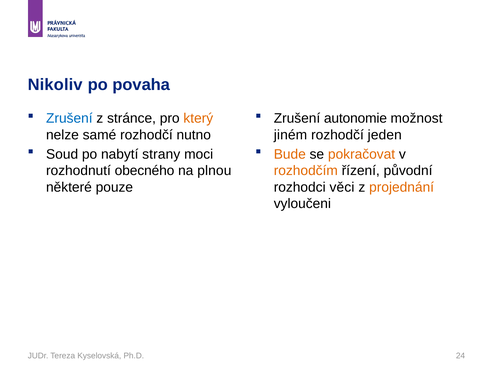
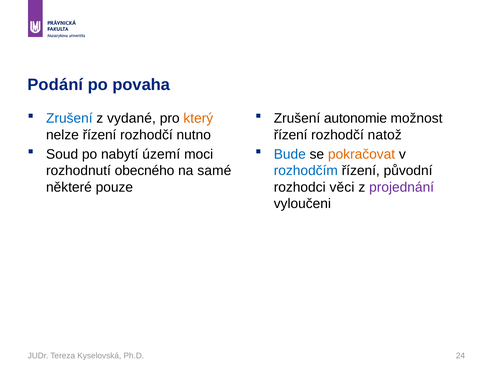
Nikoliv: Nikoliv -> Podání (55, 85)
stránce: stránce -> vydané (131, 118)
nelze samé: samé -> řízení (100, 135)
jiném: jiném -> řízení (291, 135)
jeden: jeden -> natož (385, 135)
strany: strany -> území (161, 154)
Bude colour: orange -> blue (290, 154)
plnou: plnou -> samé (214, 170)
rozhodčím colour: orange -> blue (306, 170)
projednání colour: orange -> purple (402, 187)
